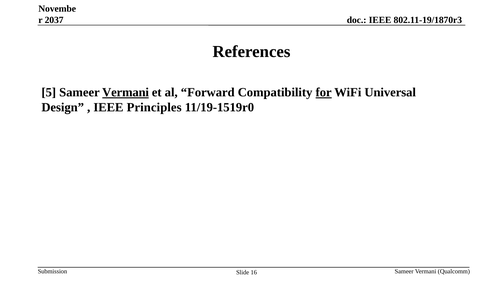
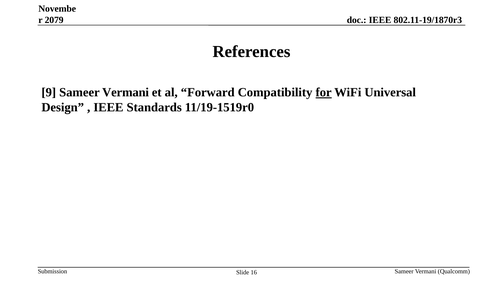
2037: 2037 -> 2079 (54, 20)
5: 5 -> 9 (49, 92)
Vermani underline: present -> none (126, 92)
Principles: Principles -> Standards (154, 107)
